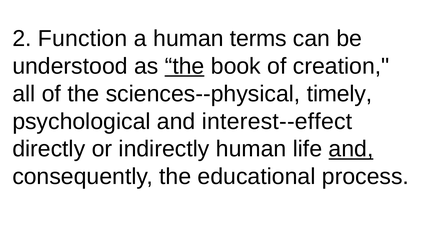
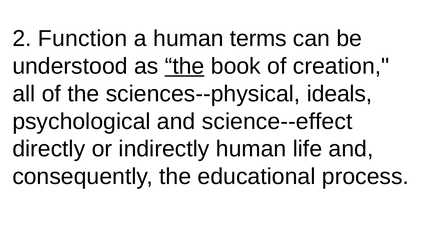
timely: timely -> ideals (340, 94)
interest--effect: interest--effect -> science--effect (277, 122)
and underline: present -> none (351, 149)
